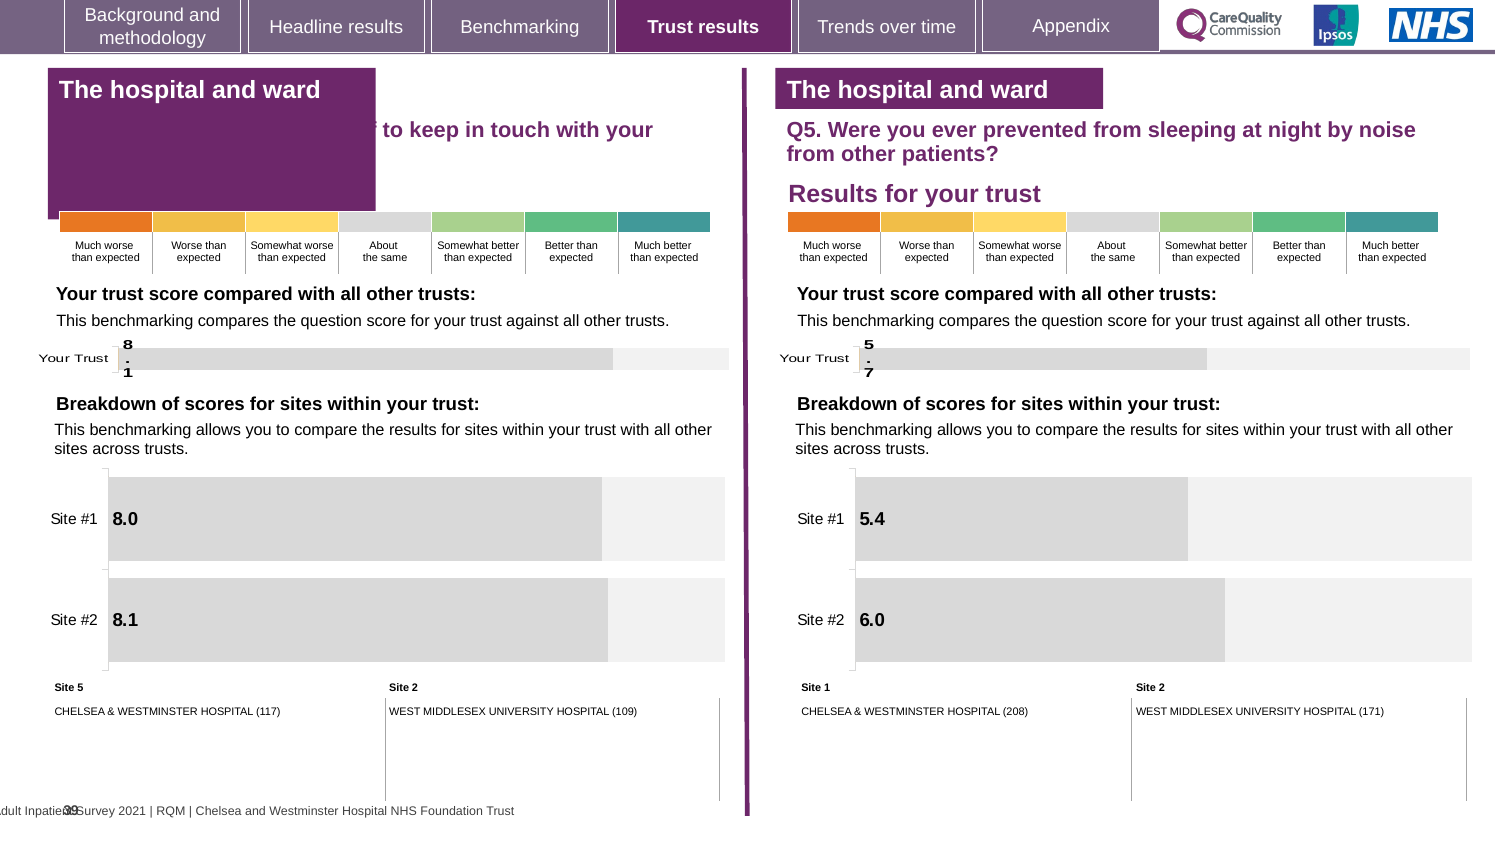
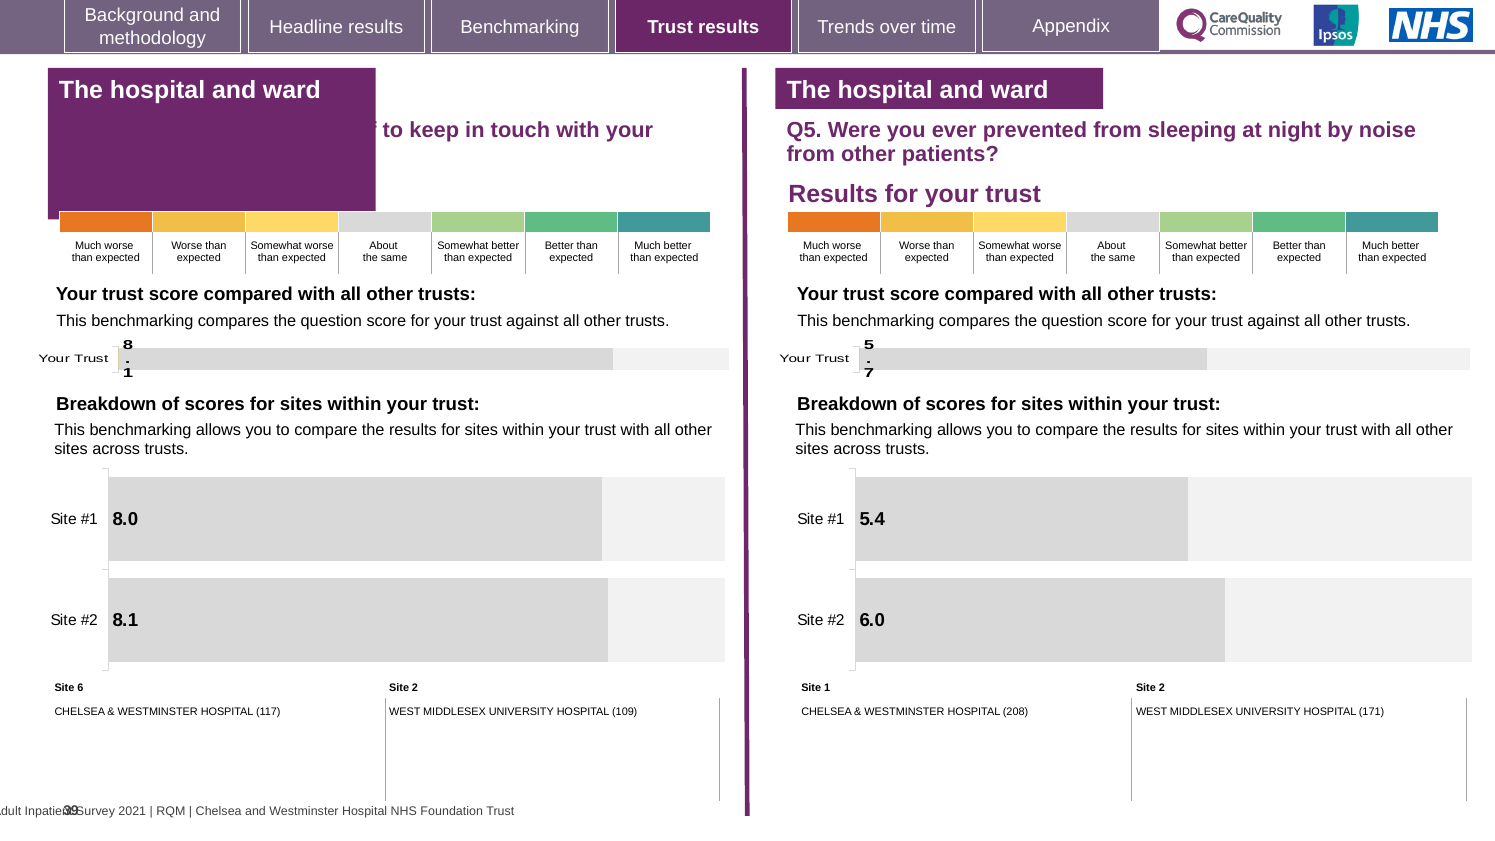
Site 5: 5 -> 6 (80, 688)
